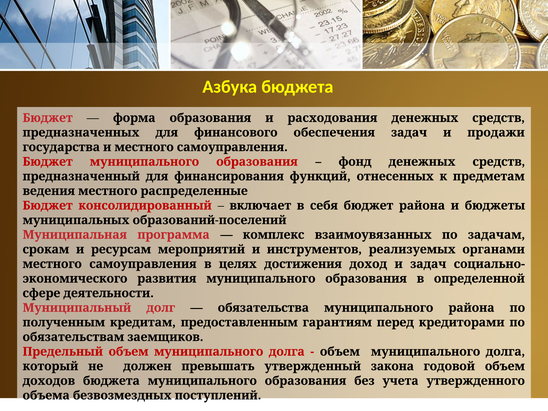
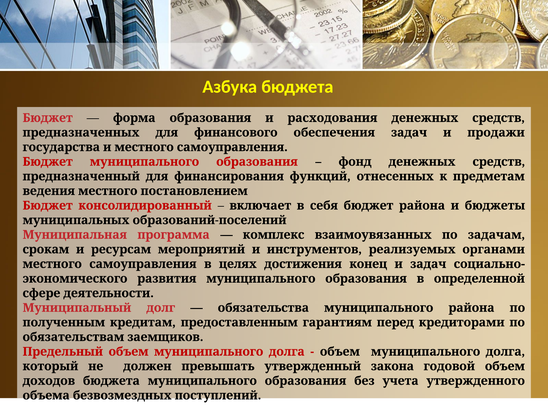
распределенные: распределенные -> постановлением (194, 191)
доход: доход -> конец (368, 264)
